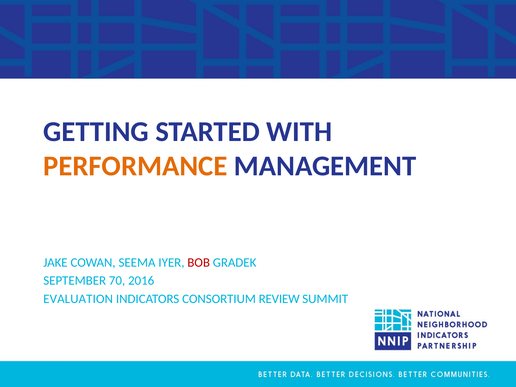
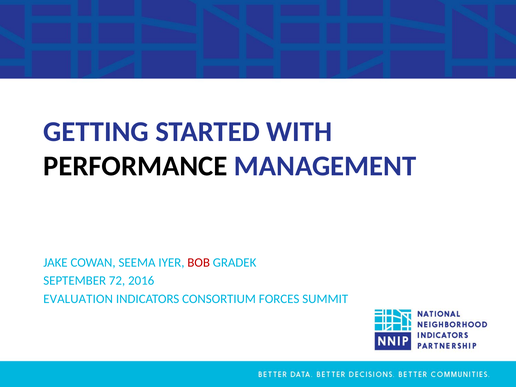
PERFORMANCE colour: orange -> black (135, 166)
70: 70 -> 72 (117, 281)
REVIEW: REVIEW -> FORCES (279, 299)
